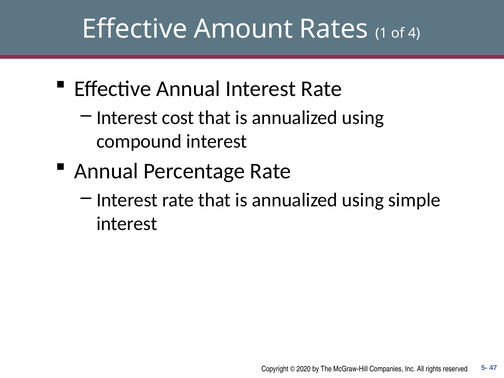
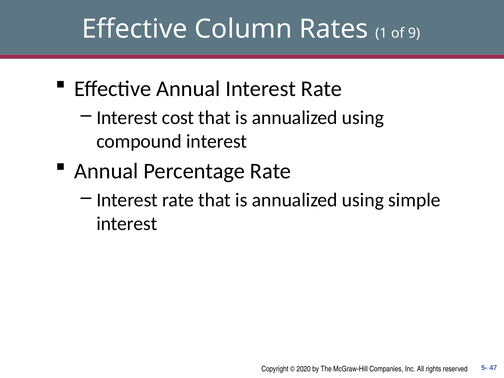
Amount: Amount -> Column (243, 29)
4: 4 -> 9 (414, 33)
